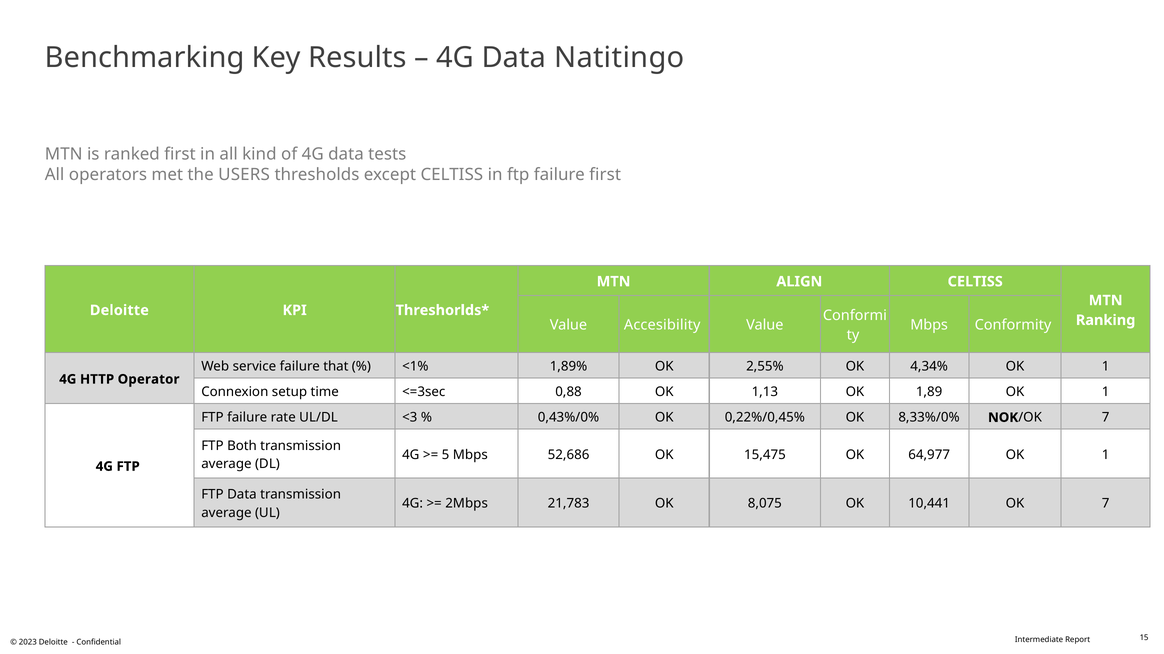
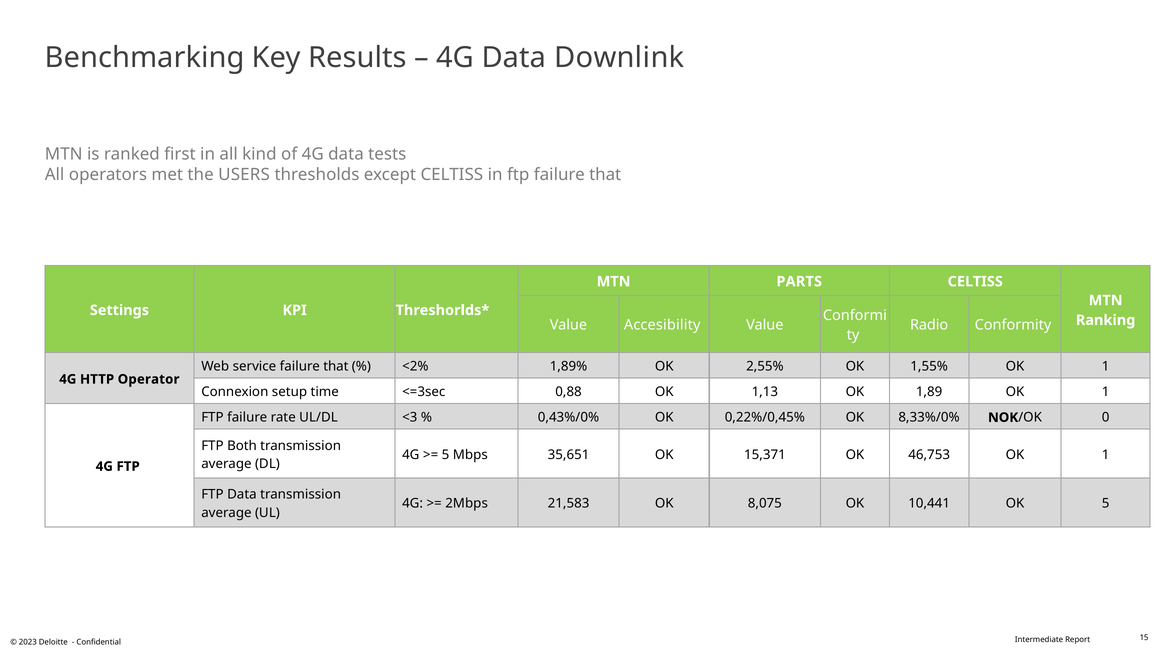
Natitingo: Natitingo -> Downlink (619, 58)
ftp failure first: first -> that (605, 175)
ALIGN: ALIGN -> PARTS (799, 282)
Deloitte: Deloitte -> Settings (119, 311)
Mbps: Mbps -> Radio (929, 325)
<1%: <1% -> <2% (415, 367)
4,34%: 4,34% -> 1,55% (929, 367)
NOK/OK 7: 7 -> 0 (1106, 418)
52,686: 52,686 -> 35,651 (569, 455)
15,475: 15,475 -> 15,371 (765, 455)
64,977: 64,977 -> 46,753 (929, 455)
21,783: 21,783 -> 21,583 (569, 504)
OK 7: 7 -> 5 (1106, 504)
